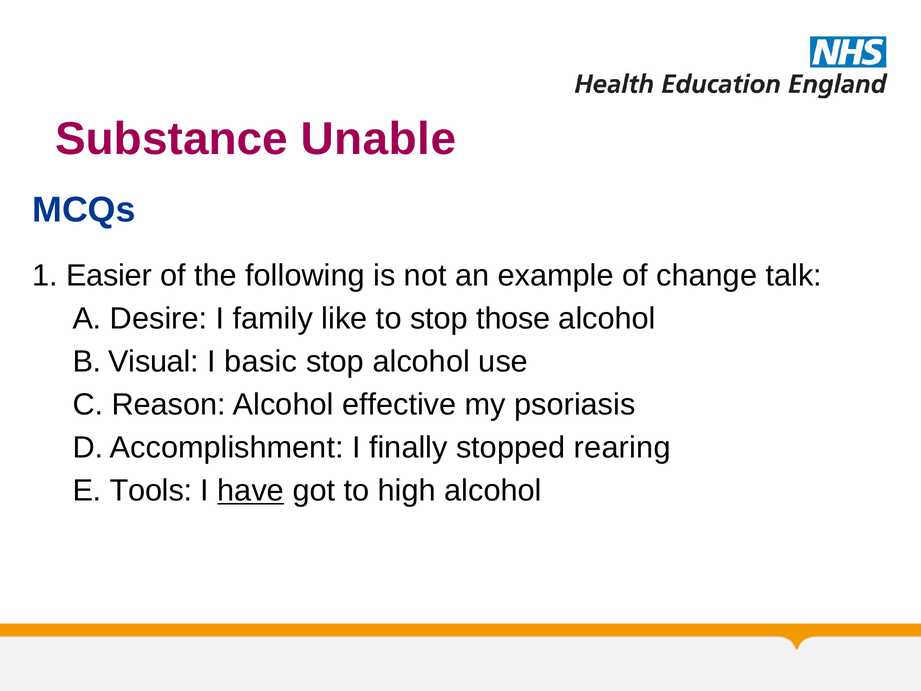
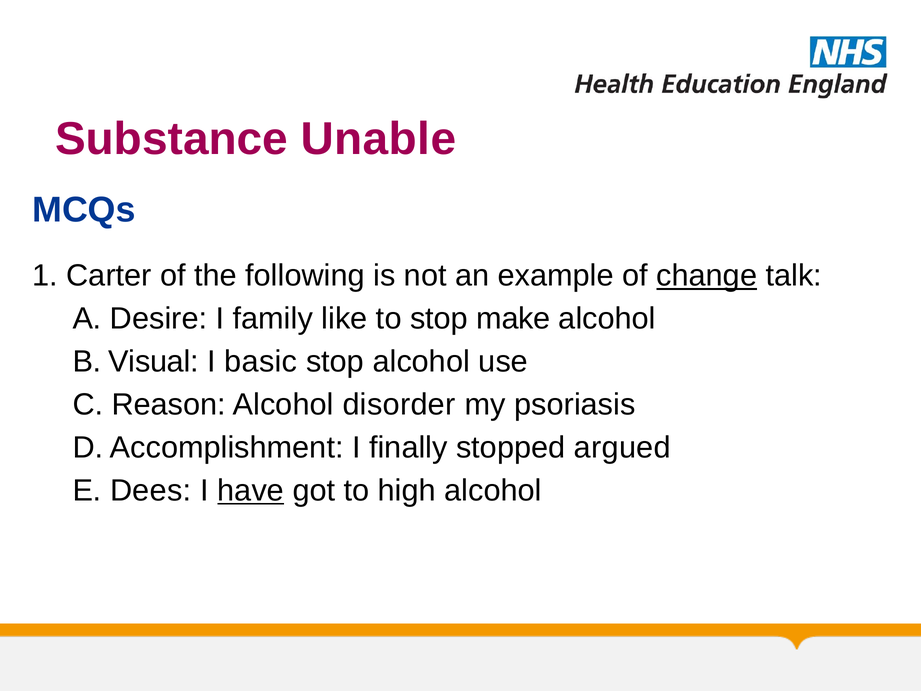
Easier: Easier -> Carter (109, 276)
change underline: none -> present (707, 276)
those: those -> make (513, 319)
effective: effective -> disorder (399, 404)
rearing: rearing -> argued (622, 447)
Tools: Tools -> Dees (151, 490)
